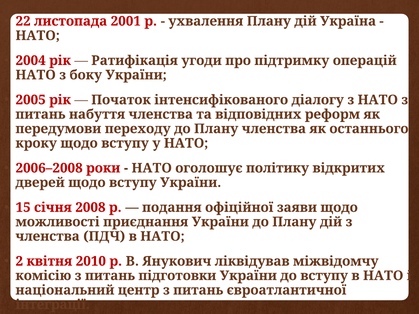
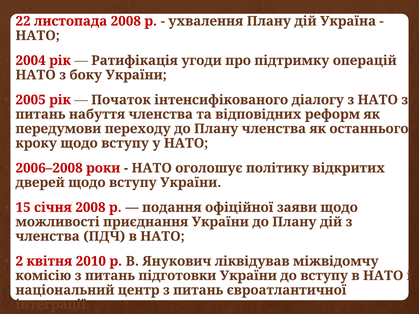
листопада 2001: 2001 -> 2008 (126, 21)
